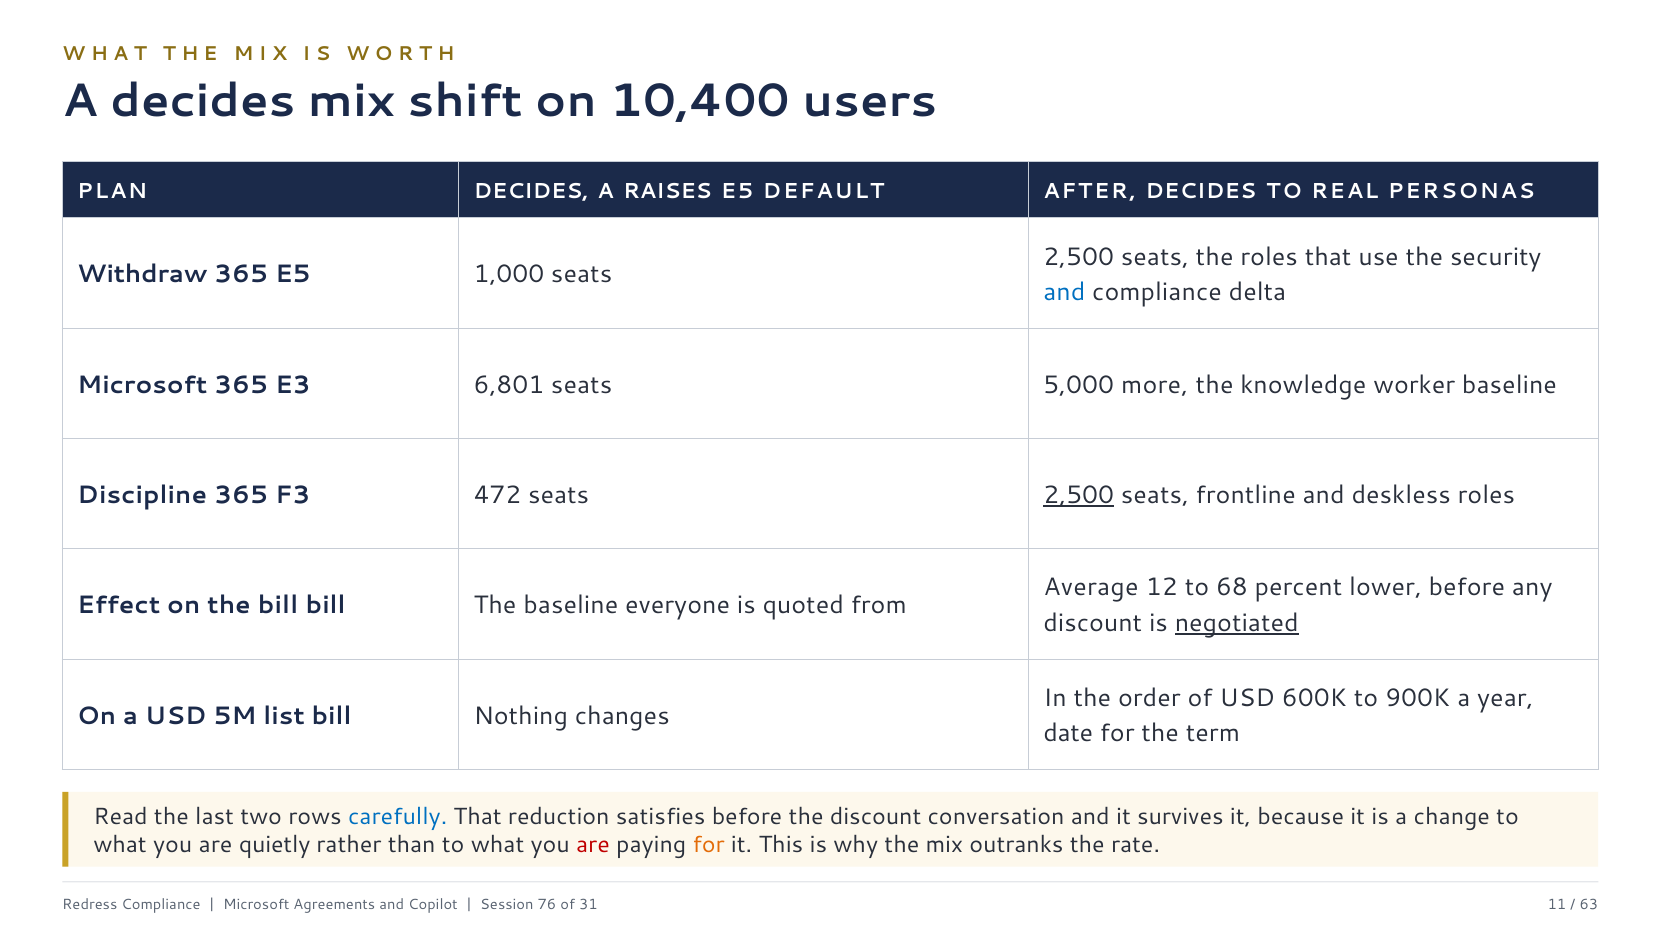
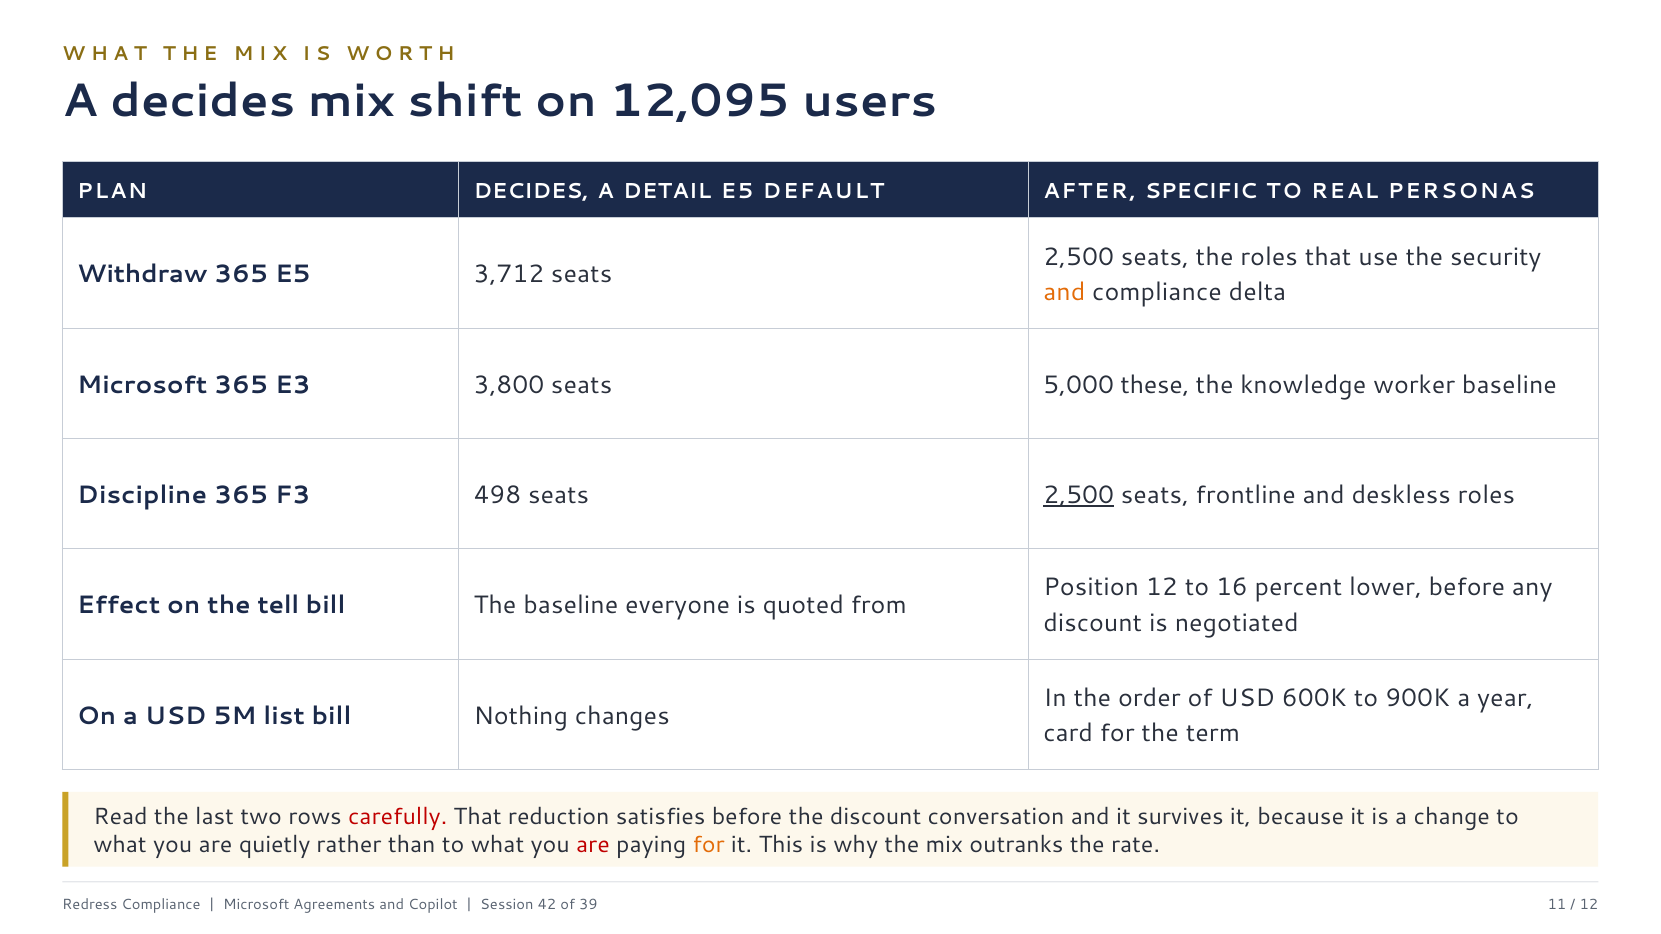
10,400: 10,400 -> 12,095 (700, 101)
RAISES: RAISES -> DETAIL (667, 191)
AFTER DECIDES: DECIDES -> SPECIFIC (1201, 191)
1,000: 1,000 -> 3,712 (509, 275)
and colour: blue -> orange (1064, 292)
6,801: 6,801 -> 3,800 (509, 385)
more: more -> these (1155, 385)
472: 472 -> 498 (497, 495)
Average: Average -> Position (1091, 588)
68: 68 -> 16 (1232, 588)
the bill: bill -> tell (278, 606)
negotiated underline: present -> none (1237, 623)
date: date -> card (1068, 734)
carefully colour: blue -> red (398, 817)
76: 76 -> 42 (547, 905)
31: 31 -> 39 (588, 905)
63: 63 -> 12 (1589, 905)
